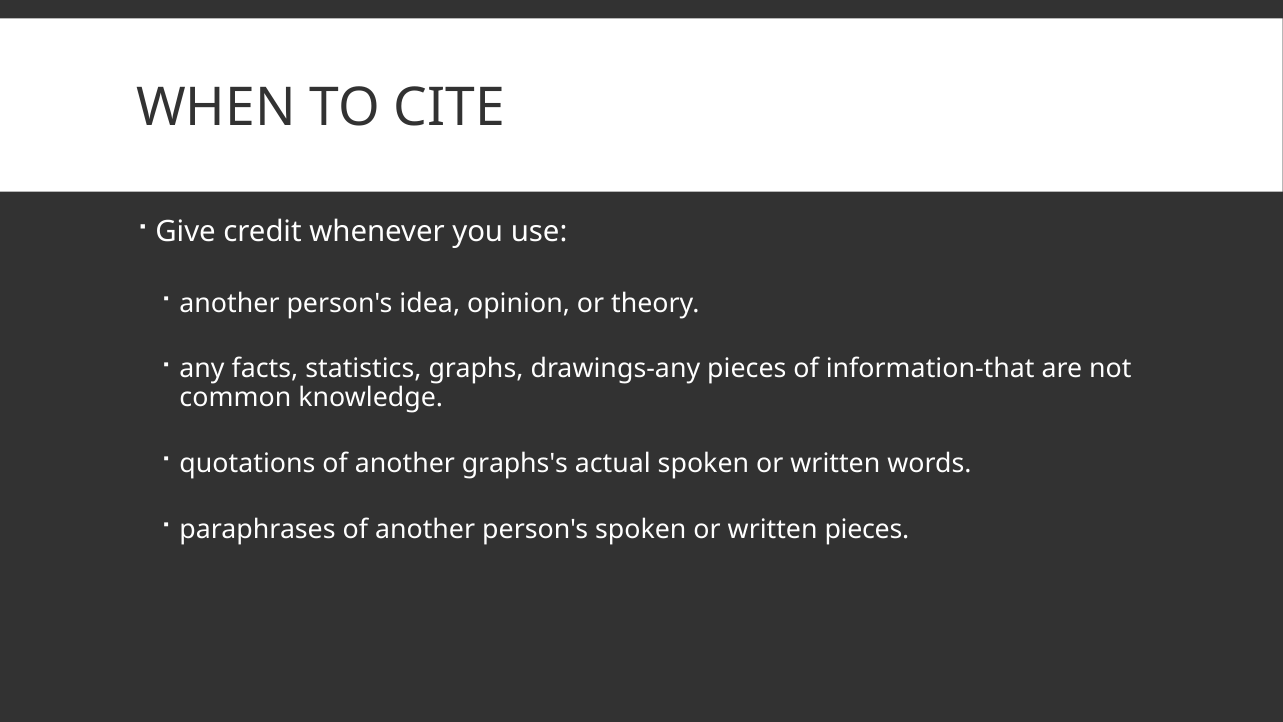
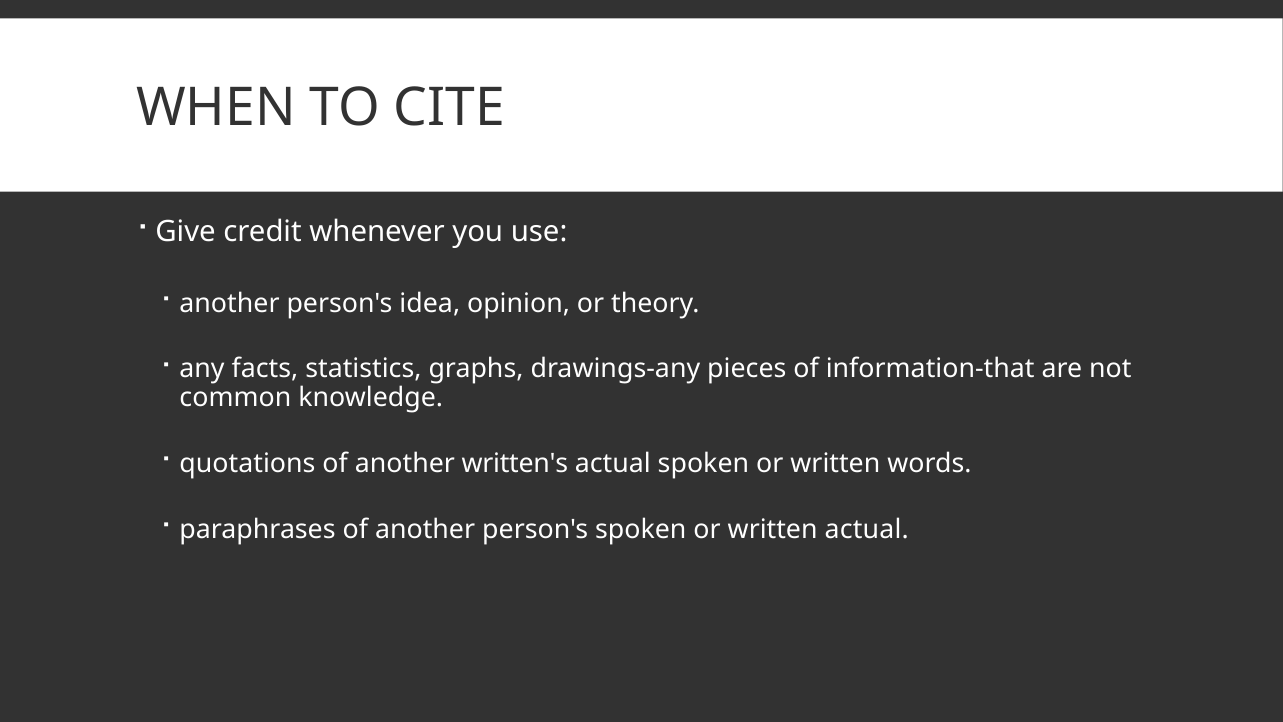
graphs's: graphs's -> written's (515, 464)
written pieces: pieces -> actual (867, 530)
